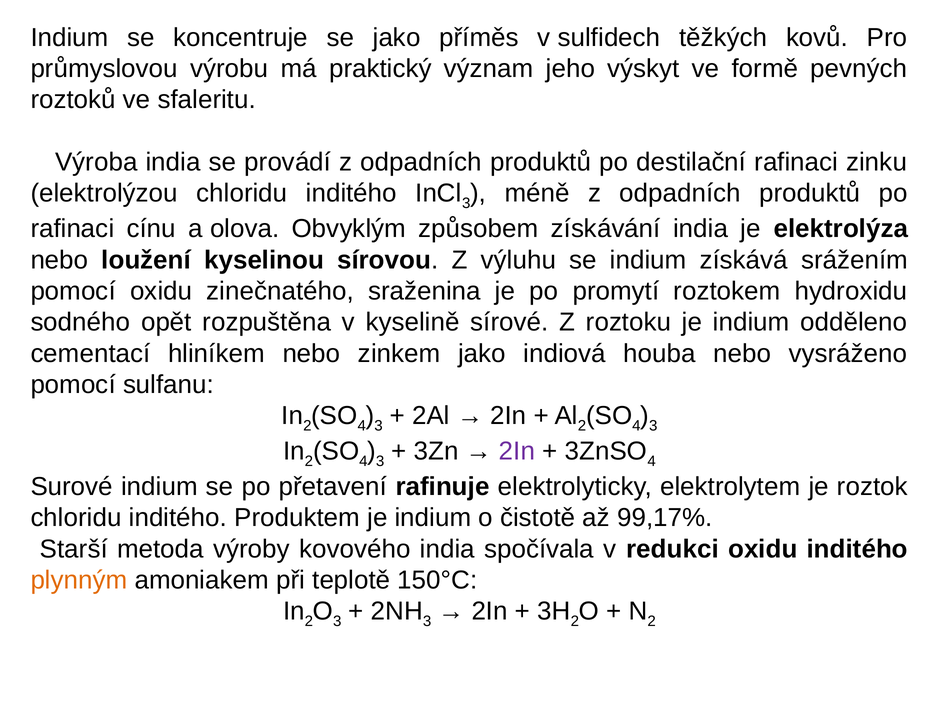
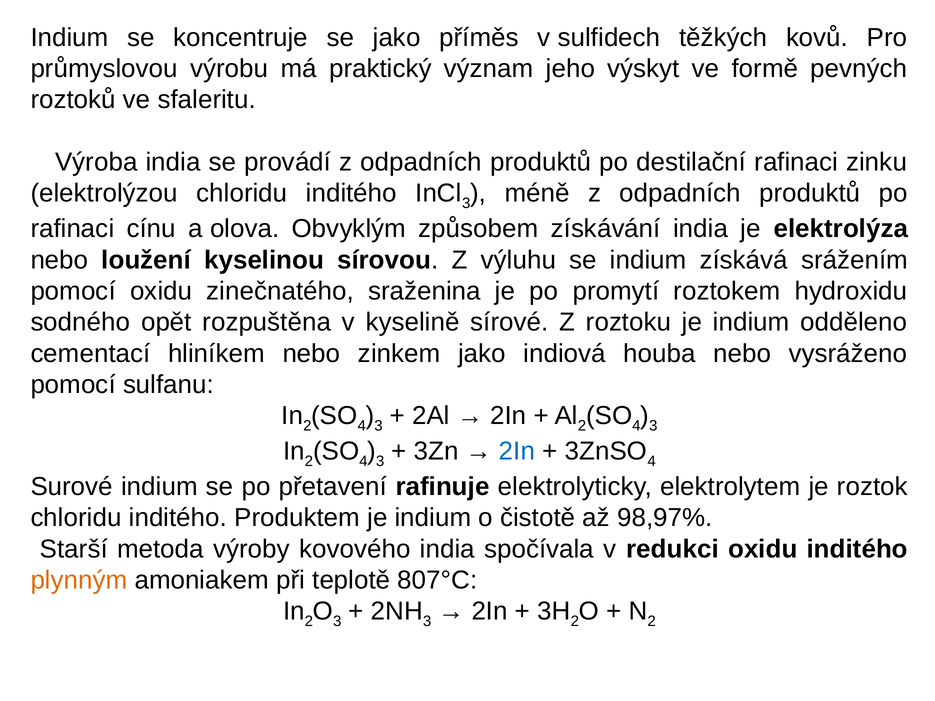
2In colour: purple -> blue (517, 451)
99,17%: 99,17% -> 98,97% (665, 518)
150°C: 150°C -> 807°C (437, 580)
